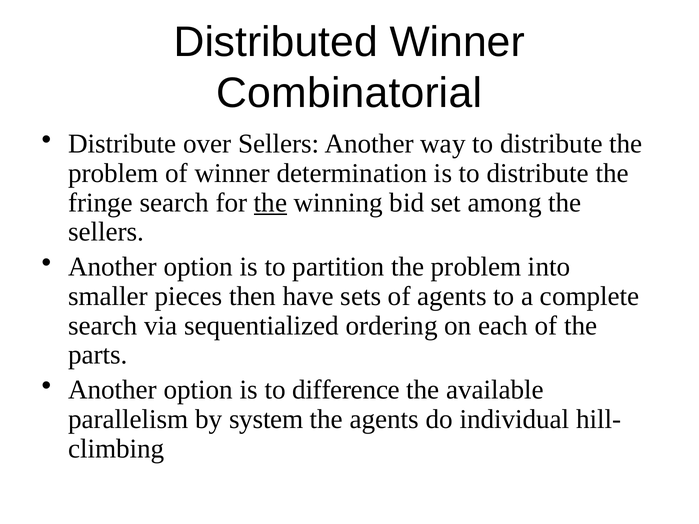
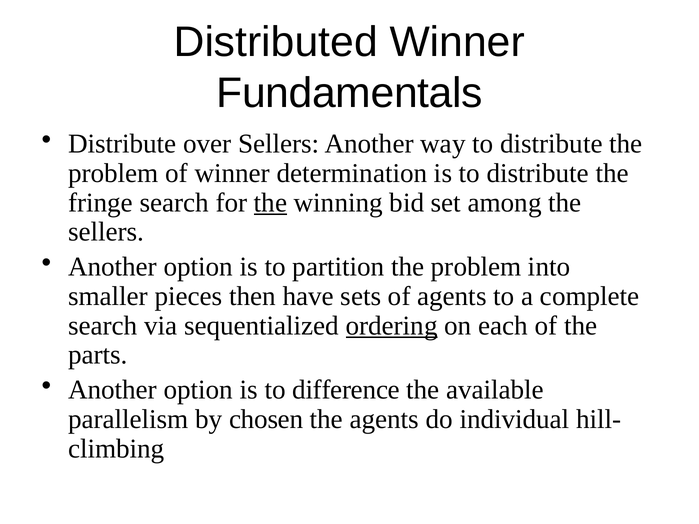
Combinatorial: Combinatorial -> Fundamentals (350, 93)
ordering underline: none -> present (392, 326)
system: system -> chosen (266, 419)
